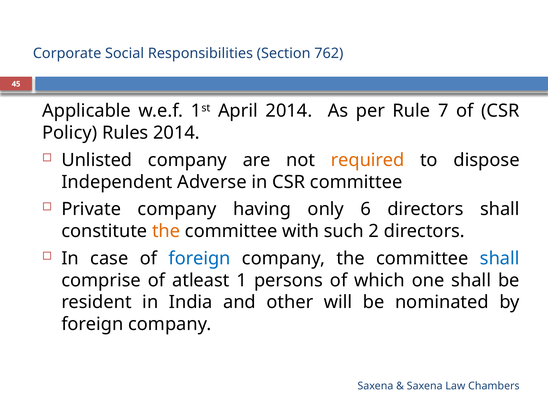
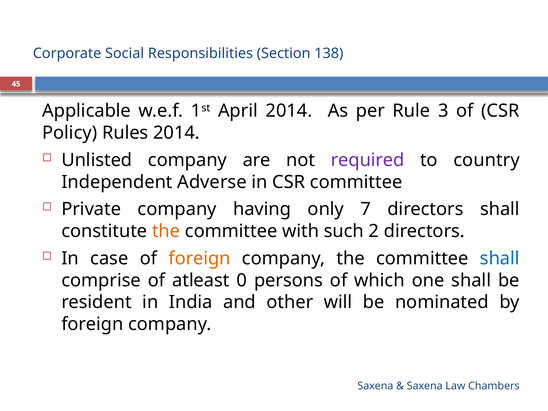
762: 762 -> 138 (329, 54)
7: 7 -> 3 (443, 111)
required colour: orange -> purple (368, 160)
dispose: dispose -> country (487, 160)
6: 6 -> 7 (366, 209)
foreign colour: blue -> orange (200, 258)
1: 1 -> 0 (242, 280)
